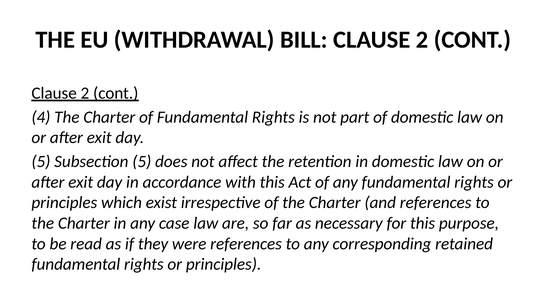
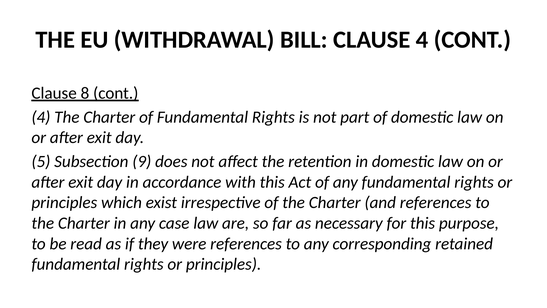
BILL CLAUSE 2: 2 -> 4 (422, 40)
2: 2 -> 8 (85, 93)
Subsection 5: 5 -> 9 (142, 161)
